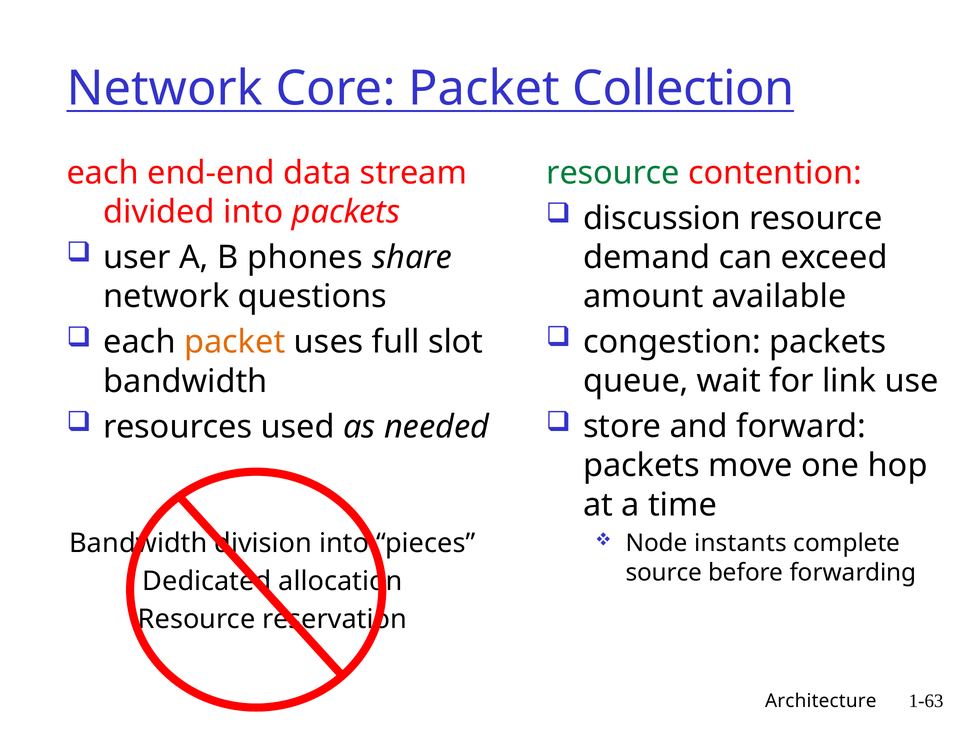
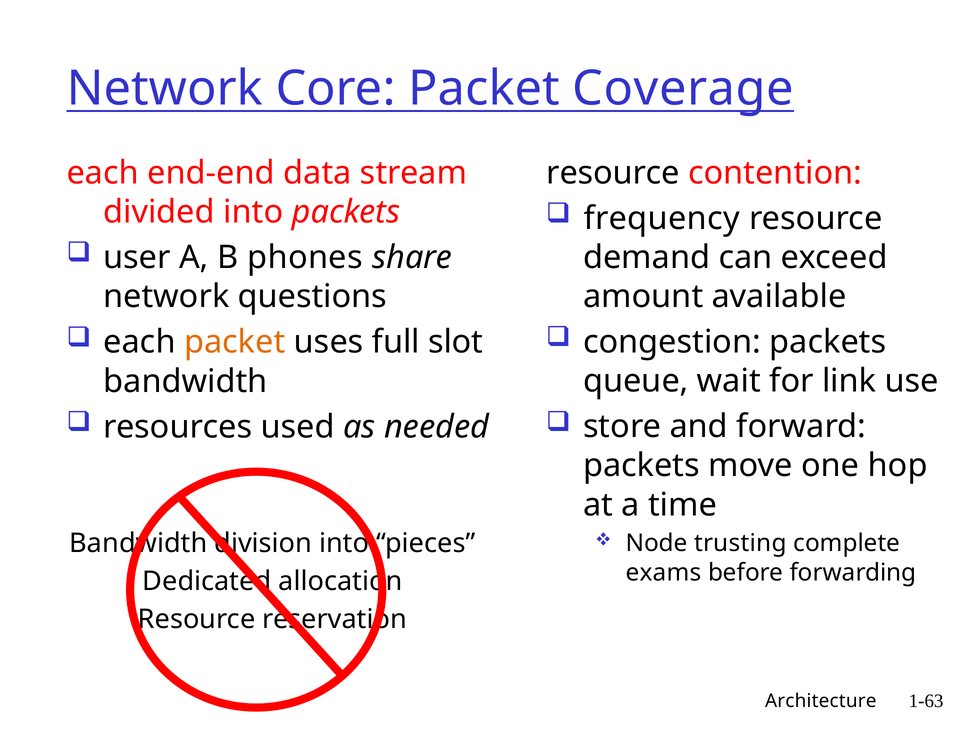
Collection: Collection -> Coverage (683, 89)
resource colour: green -> black (613, 173)
discussion: discussion -> frequency (662, 219)
instants: instants -> trusting (740, 543)
source: source -> exams (664, 573)
